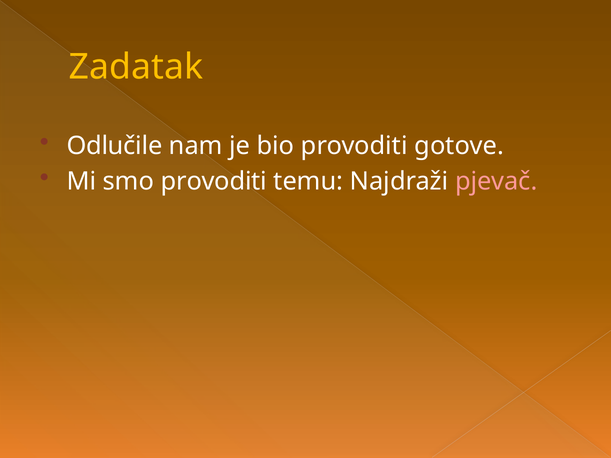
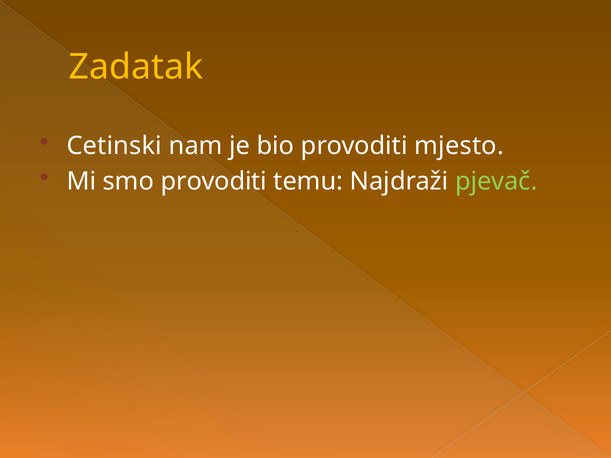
Odlučile: Odlučile -> Cetinski (114, 146)
gotove: gotove -> mjesto (459, 146)
pjevač colour: pink -> light green (496, 182)
